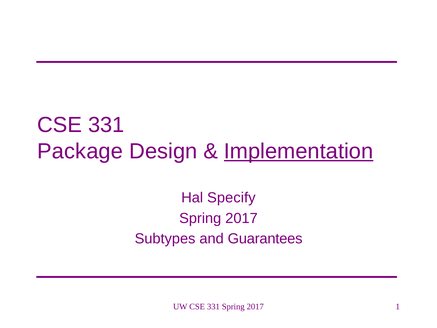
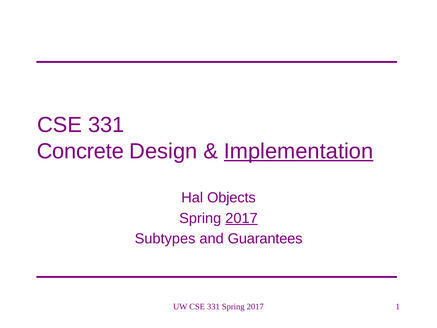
Package: Package -> Concrete (80, 151)
Specify: Specify -> Objects (231, 198)
2017 underline: none -> present (242, 218)
